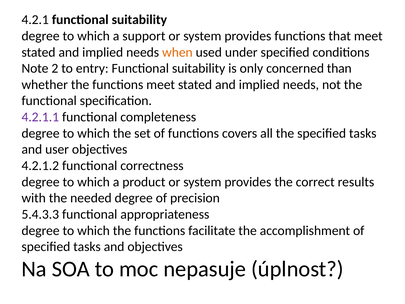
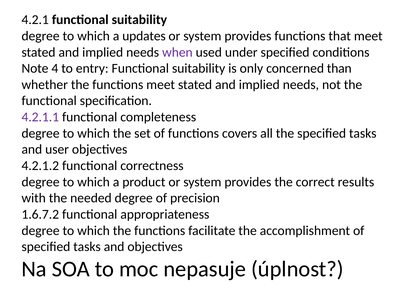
support: support -> updates (144, 36)
when colour: orange -> purple (177, 52)
2: 2 -> 4 (55, 68)
5.4.3.3: 5.4.3.3 -> 1.6.7.2 (40, 214)
